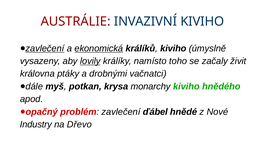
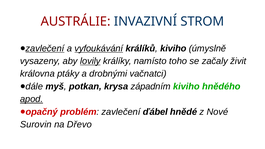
INVAZIVNÍ KIVIHO: KIVIHO -> STROM (202, 21)
ekonomická: ekonomická -> vyfoukávání (99, 48)
monarchy: monarchy -> západním (151, 86)
apod underline: none -> present (32, 99)
Industry: Industry -> Surovin (36, 125)
